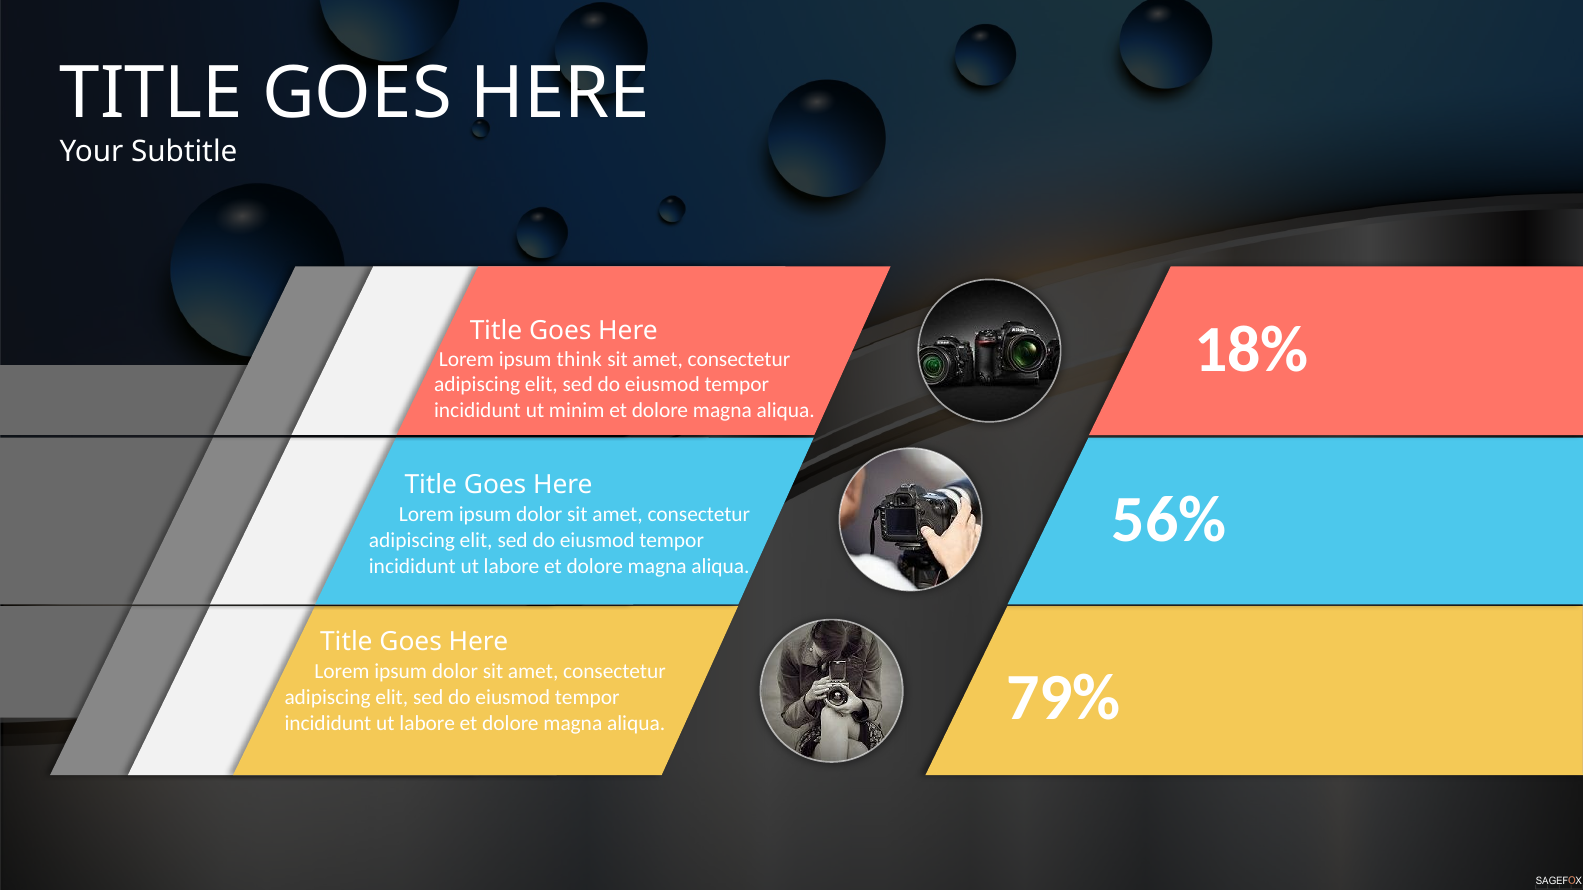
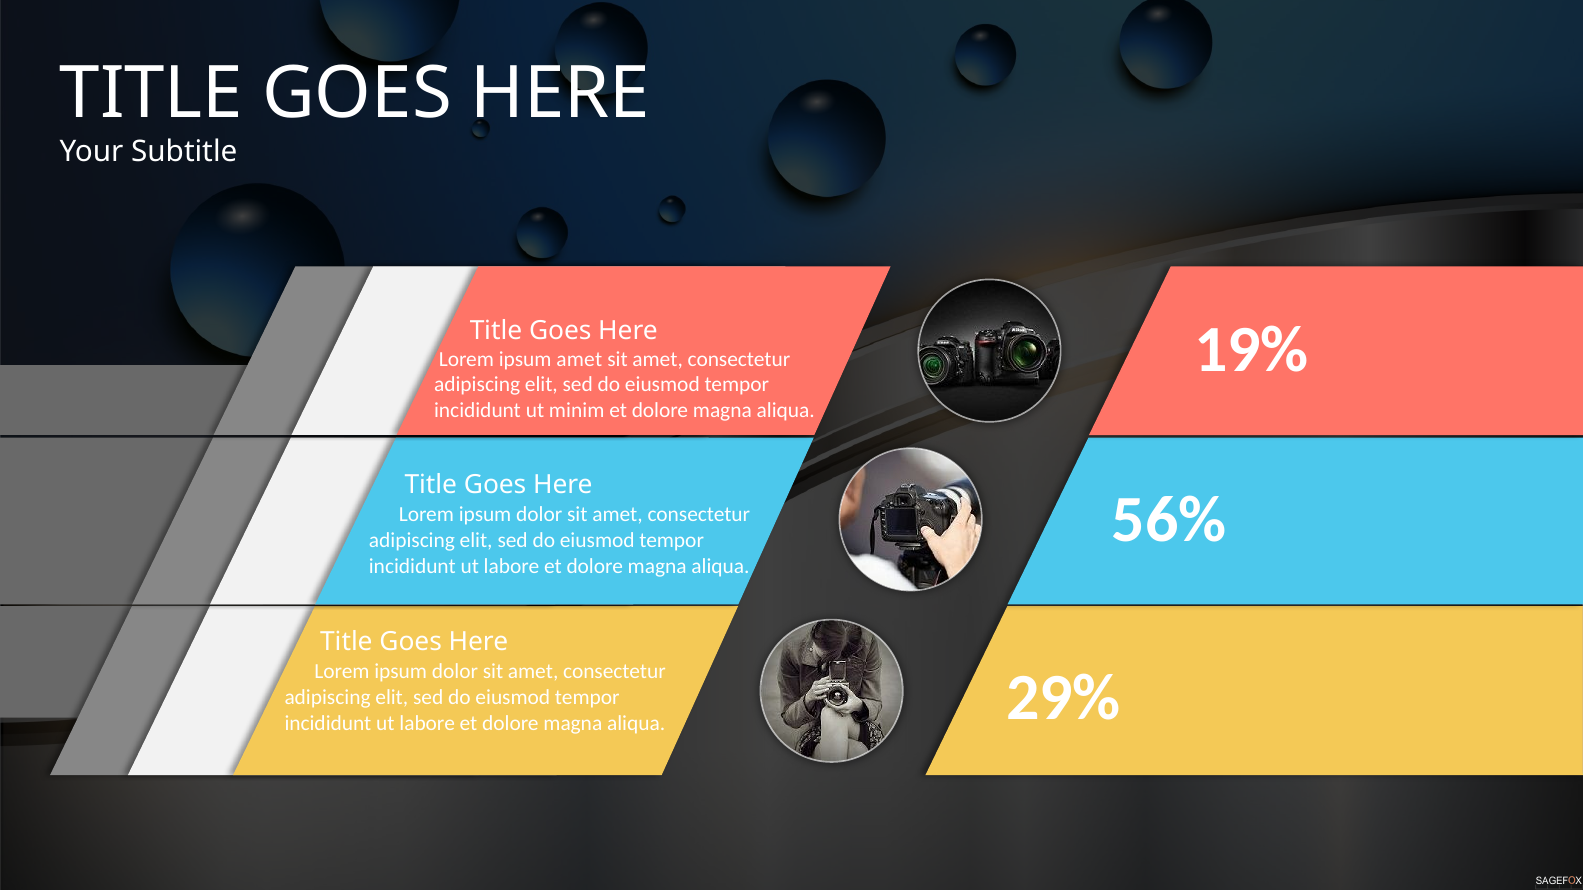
18%: 18% -> 19% (1251, 350)
ipsum think: think -> amet (579, 359)
79%: 79% -> 29% (1064, 698)
